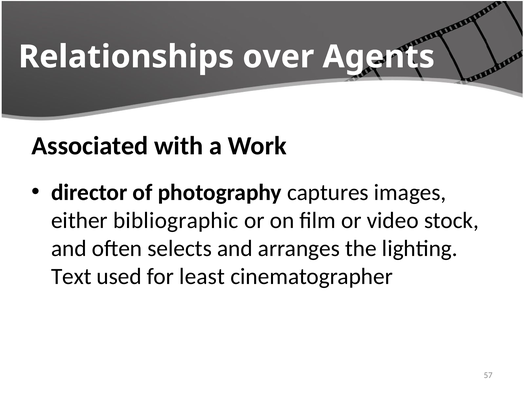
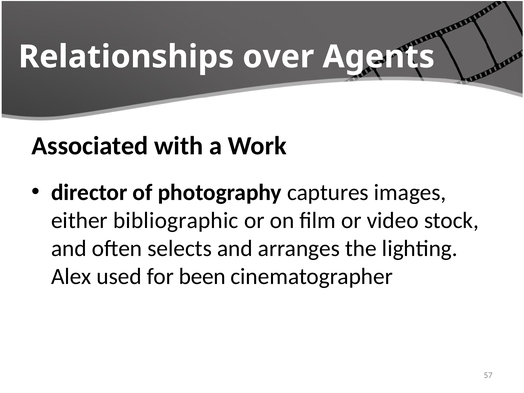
Text: Text -> Alex (71, 276)
least: least -> been (202, 276)
